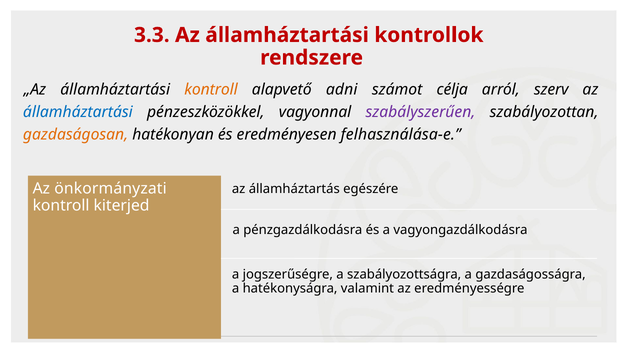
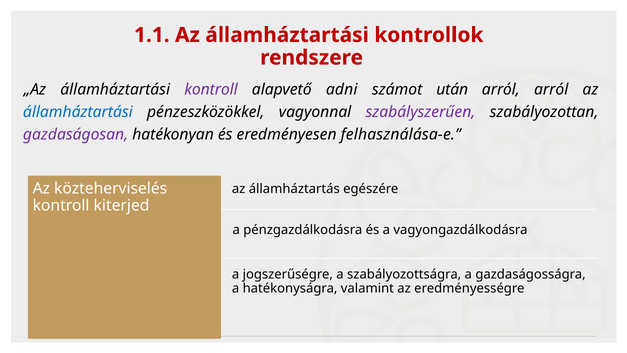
3.3: 3.3 -> 1.1 (152, 35)
kontroll colour: orange -> purple (211, 89)
célja: célja -> után (452, 89)
arról szerv: szerv -> arról (551, 89)
gazdaságosan colour: orange -> purple (76, 134)
önkormányzati: önkormányzati -> közteherviselés (111, 189)
